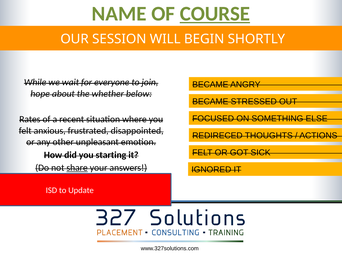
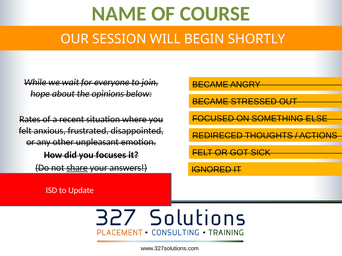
COURSE underline: present -> none (215, 14)
whether: whether -> opinions (108, 94)
starting: starting -> focuses (111, 155)
